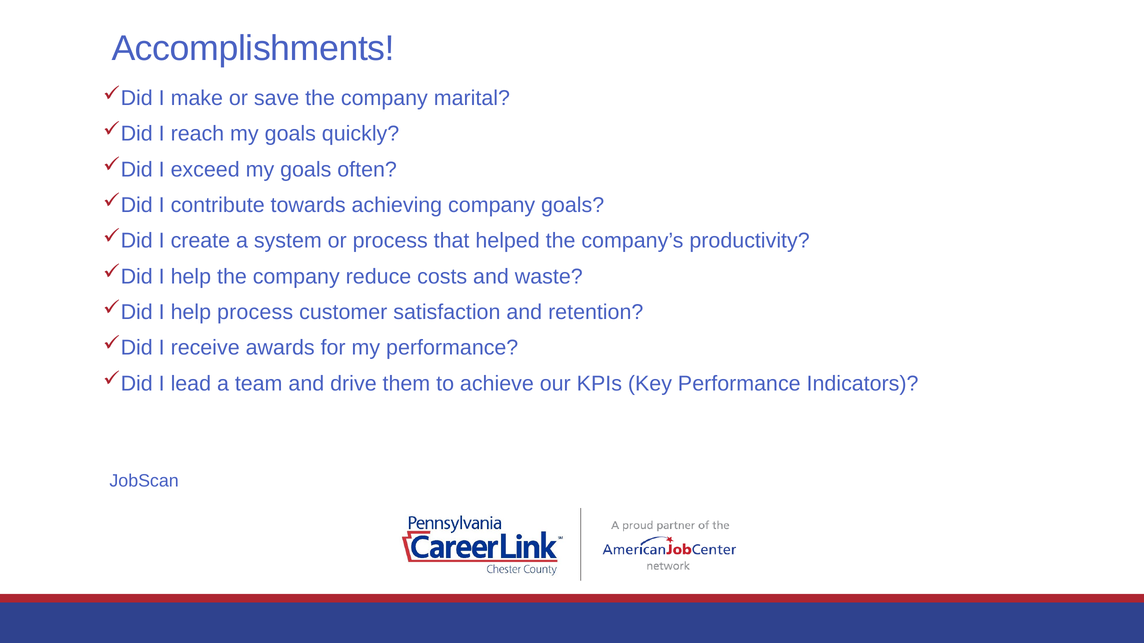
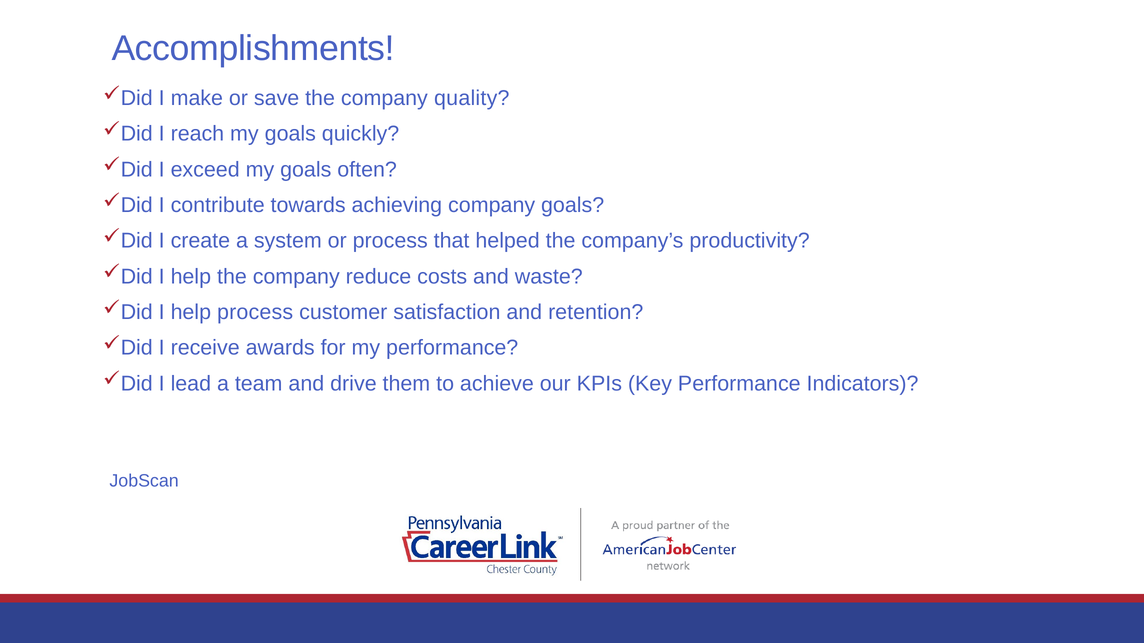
marital: marital -> quality (472, 98)
